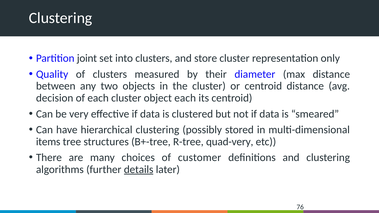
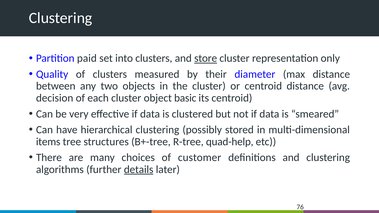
joint: joint -> paid (87, 58)
store underline: none -> present (206, 58)
object each: each -> basic (185, 98)
quad-very: quad-very -> quad-help (230, 142)
